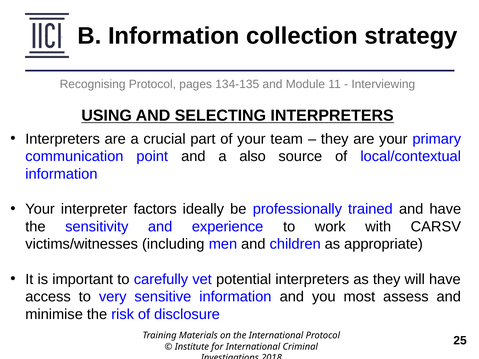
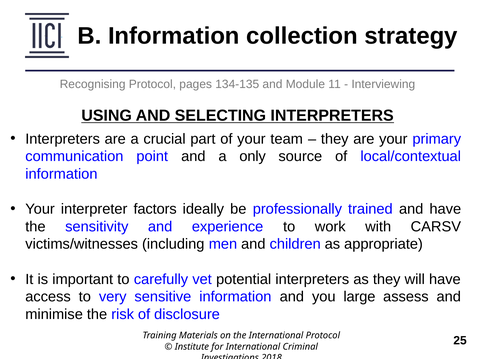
also: also -> only (253, 157)
most: most -> large (359, 297)
